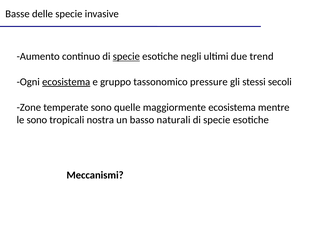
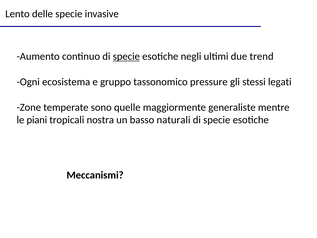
Basse: Basse -> Lento (17, 14)
ecosistema underline: present -> none (66, 82)
secoli: secoli -> legati (280, 82)
maggiormente ecosistema: ecosistema -> generaliste (232, 107)
le sono: sono -> piani (37, 120)
